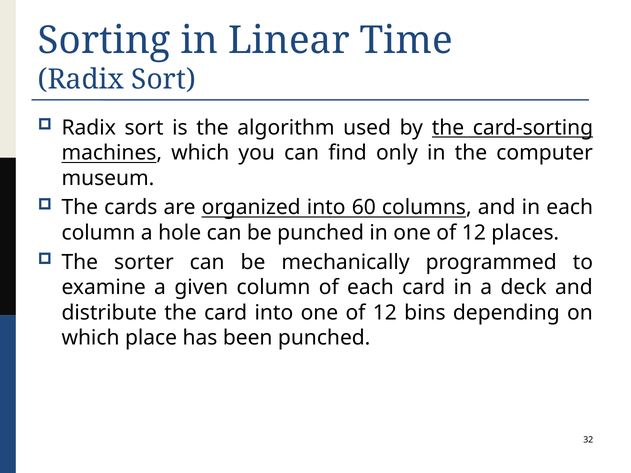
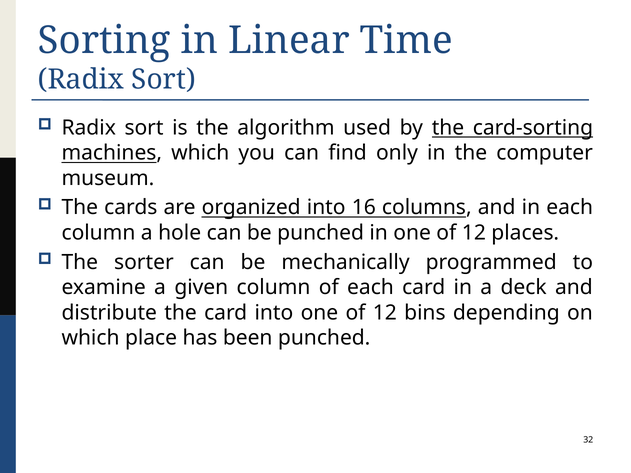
60: 60 -> 16 (364, 208)
